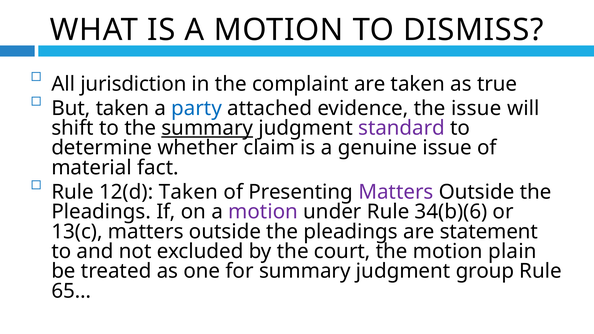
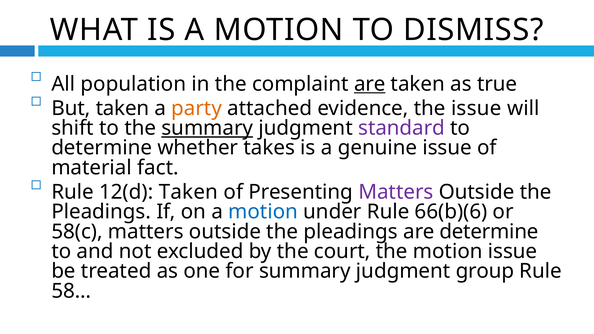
jurisdiction: jurisdiction -> population (133, 84)
are underline: none -> present (370, 84)
party colour: blue -> orange (197, 108)
claim: claim -> takes (269, 148)
motion colour: purple -> blue (263, 212)
34(b)(6: 34(b)(6 -> 66(b)(6 (451, 212)
13(c: 13(c -> 58(c (77, 232)
are statement: statement -> determine (489, 232)
motion plain: plain -> issue (513, 251)
65…: 65… -> 58… (71, 291)
